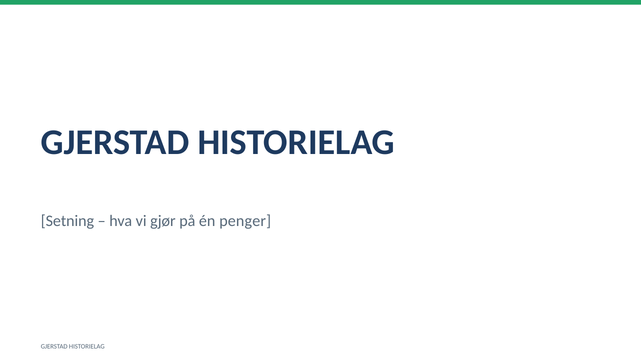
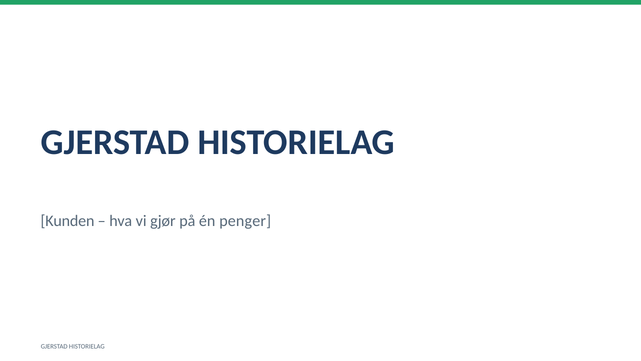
Setning: Setning -> Kunden (68, 221)
